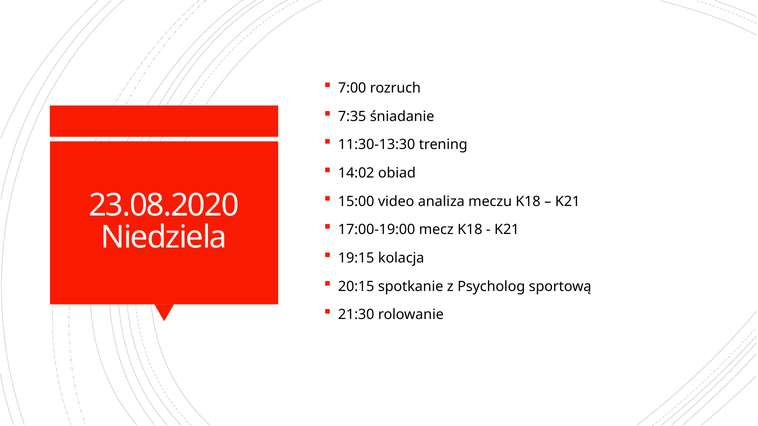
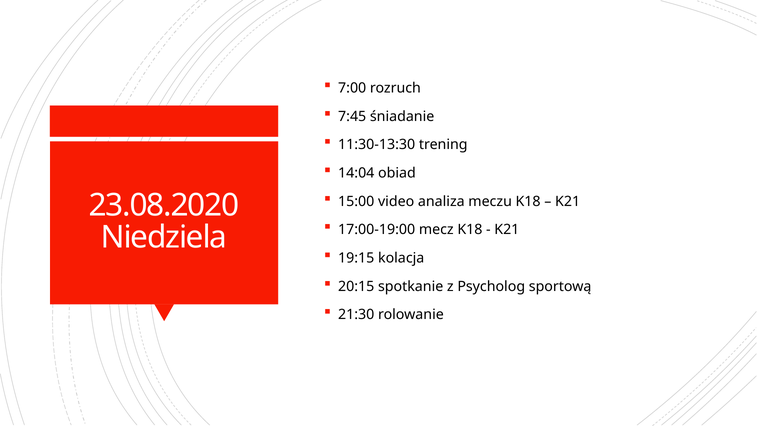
7:35: 7:35 -> 7:45 (352, 117)
14:02: 14:02 -> 14:04 (356, 173)
